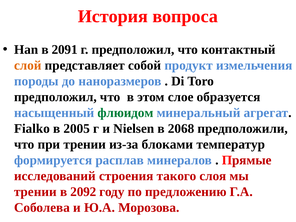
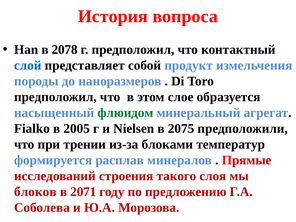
2091: 2091 -> 2078 (65, 50)
слой colour: orange -> blue (28, 65)
2068: 2068 -> 2075 (181, 129)
трении: трении -> блоков (35, 192)
2092: 2092 -> 2071 (83, 192)
